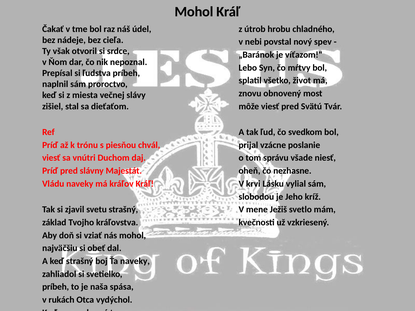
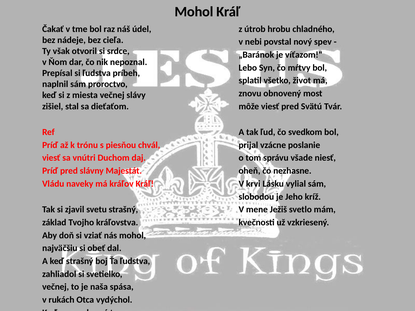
Ťa naveky: naveky -> ľudstva (135, 261)
príbeh: príbeh -> večnej (56, 287)
